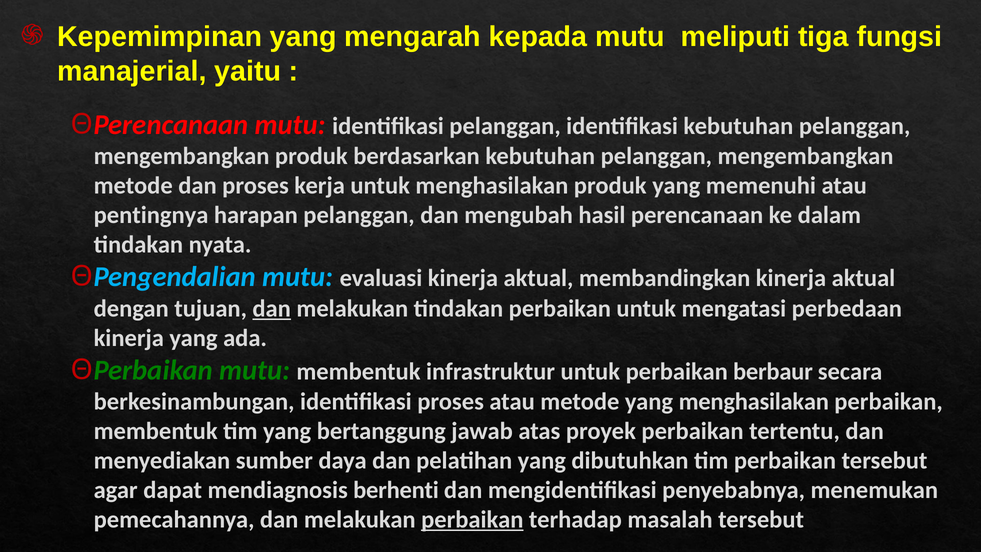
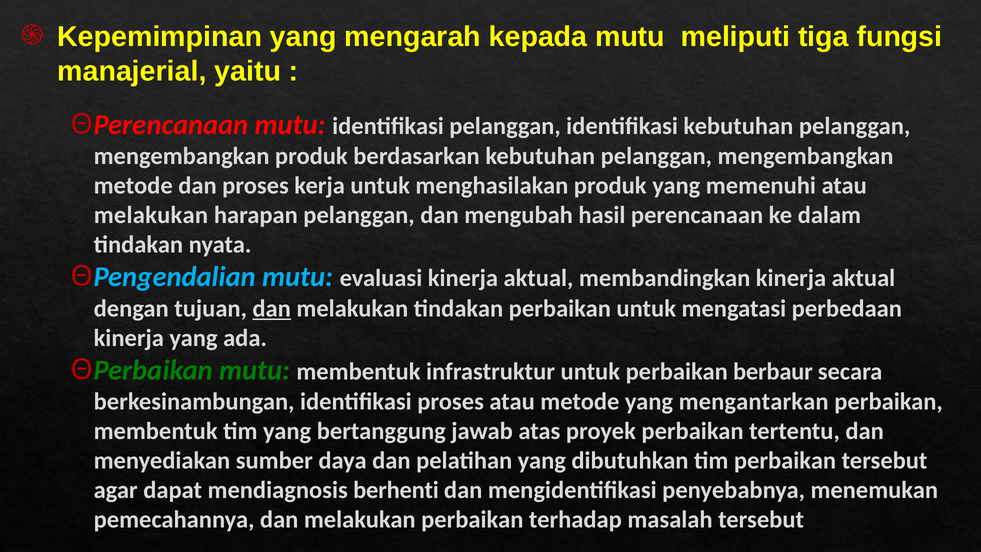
pentingnya: pentingnya -> melakukan (151, 215)
yang menghasilakan: menghasilakan -> mengantarkan (754, 402)
perbaikan underline: present -> none (472, 519)
